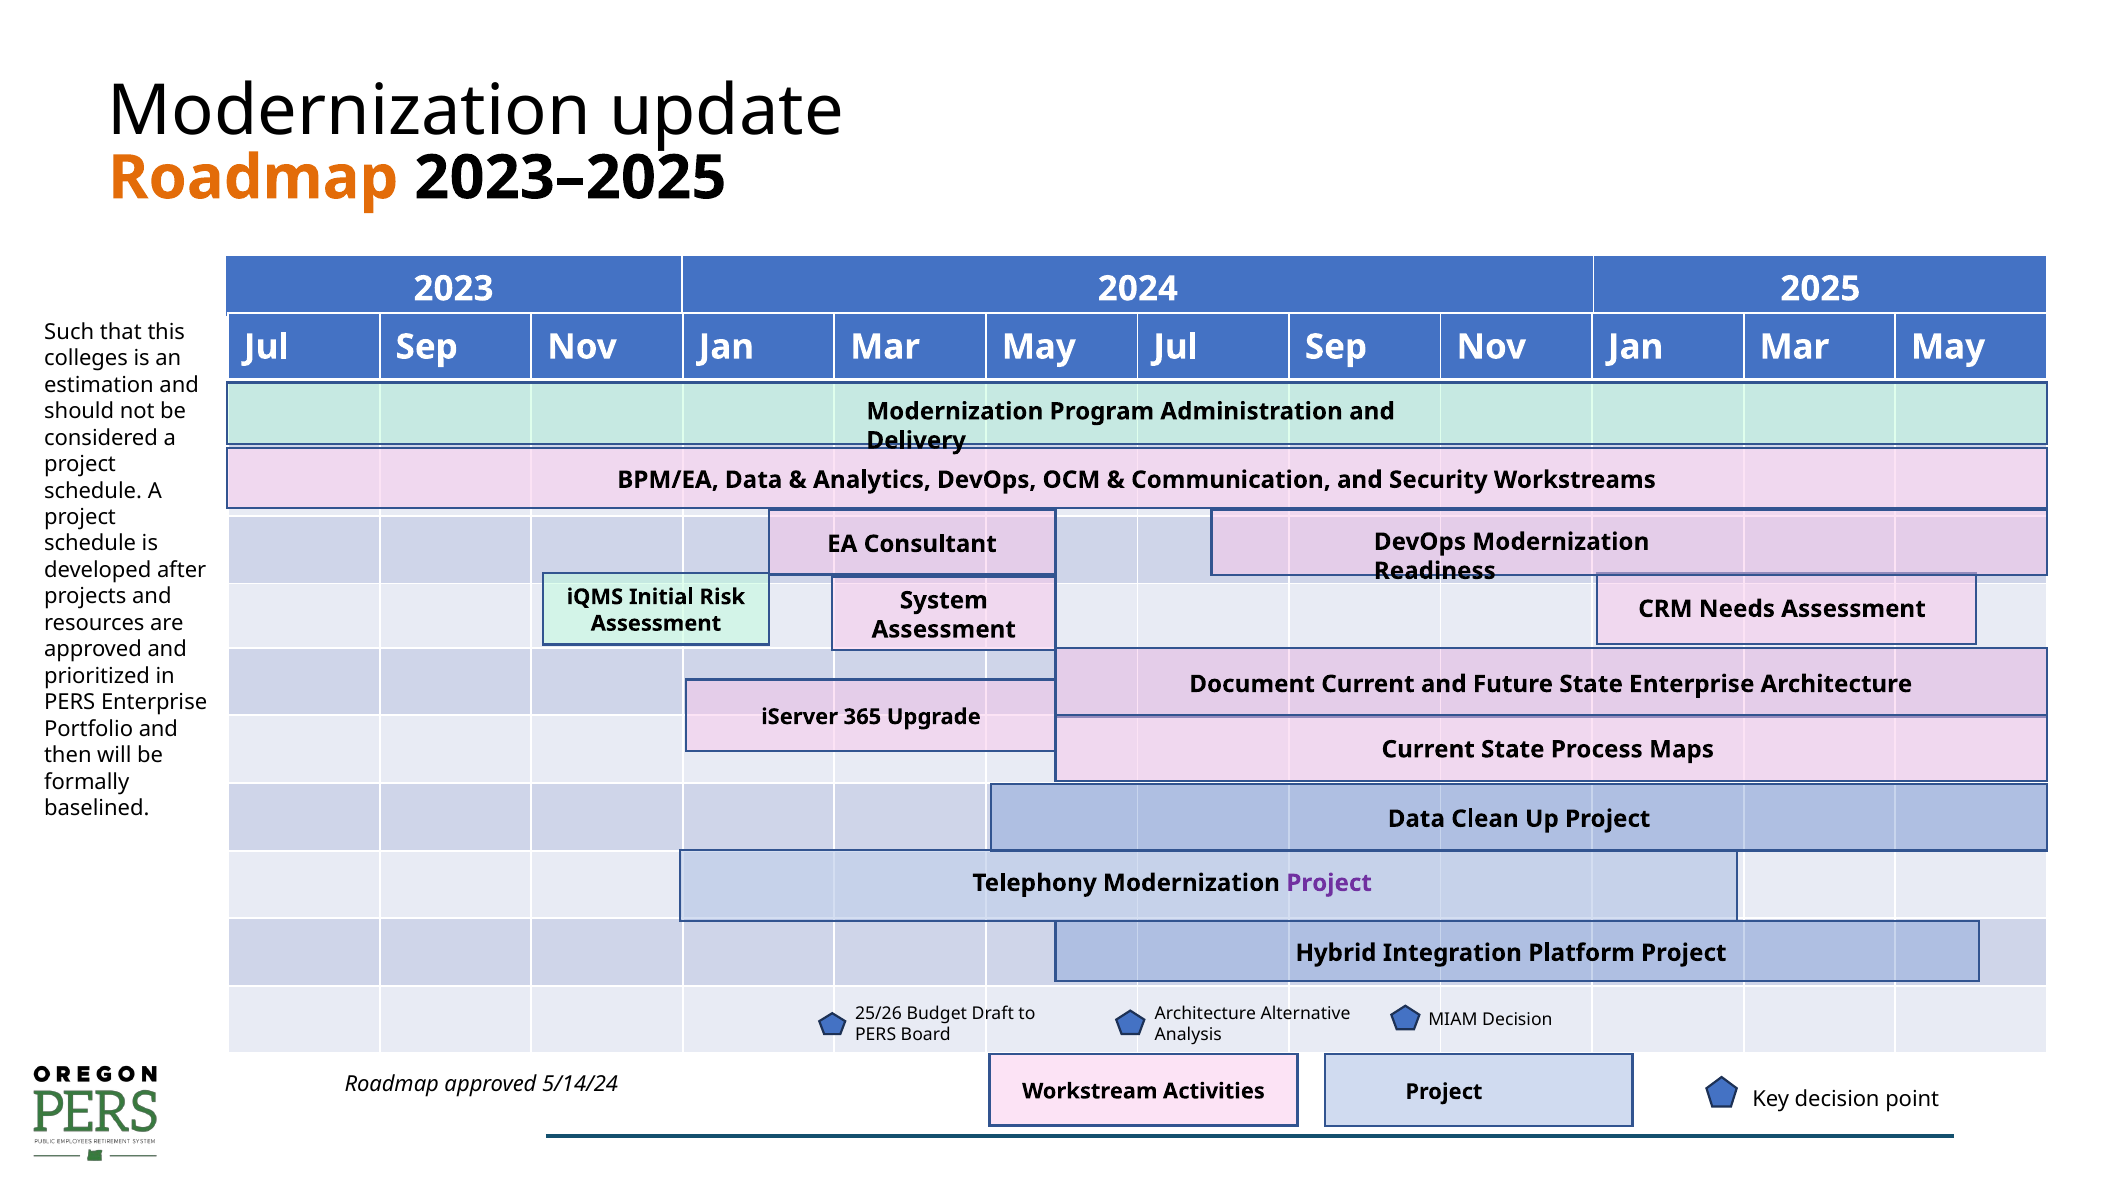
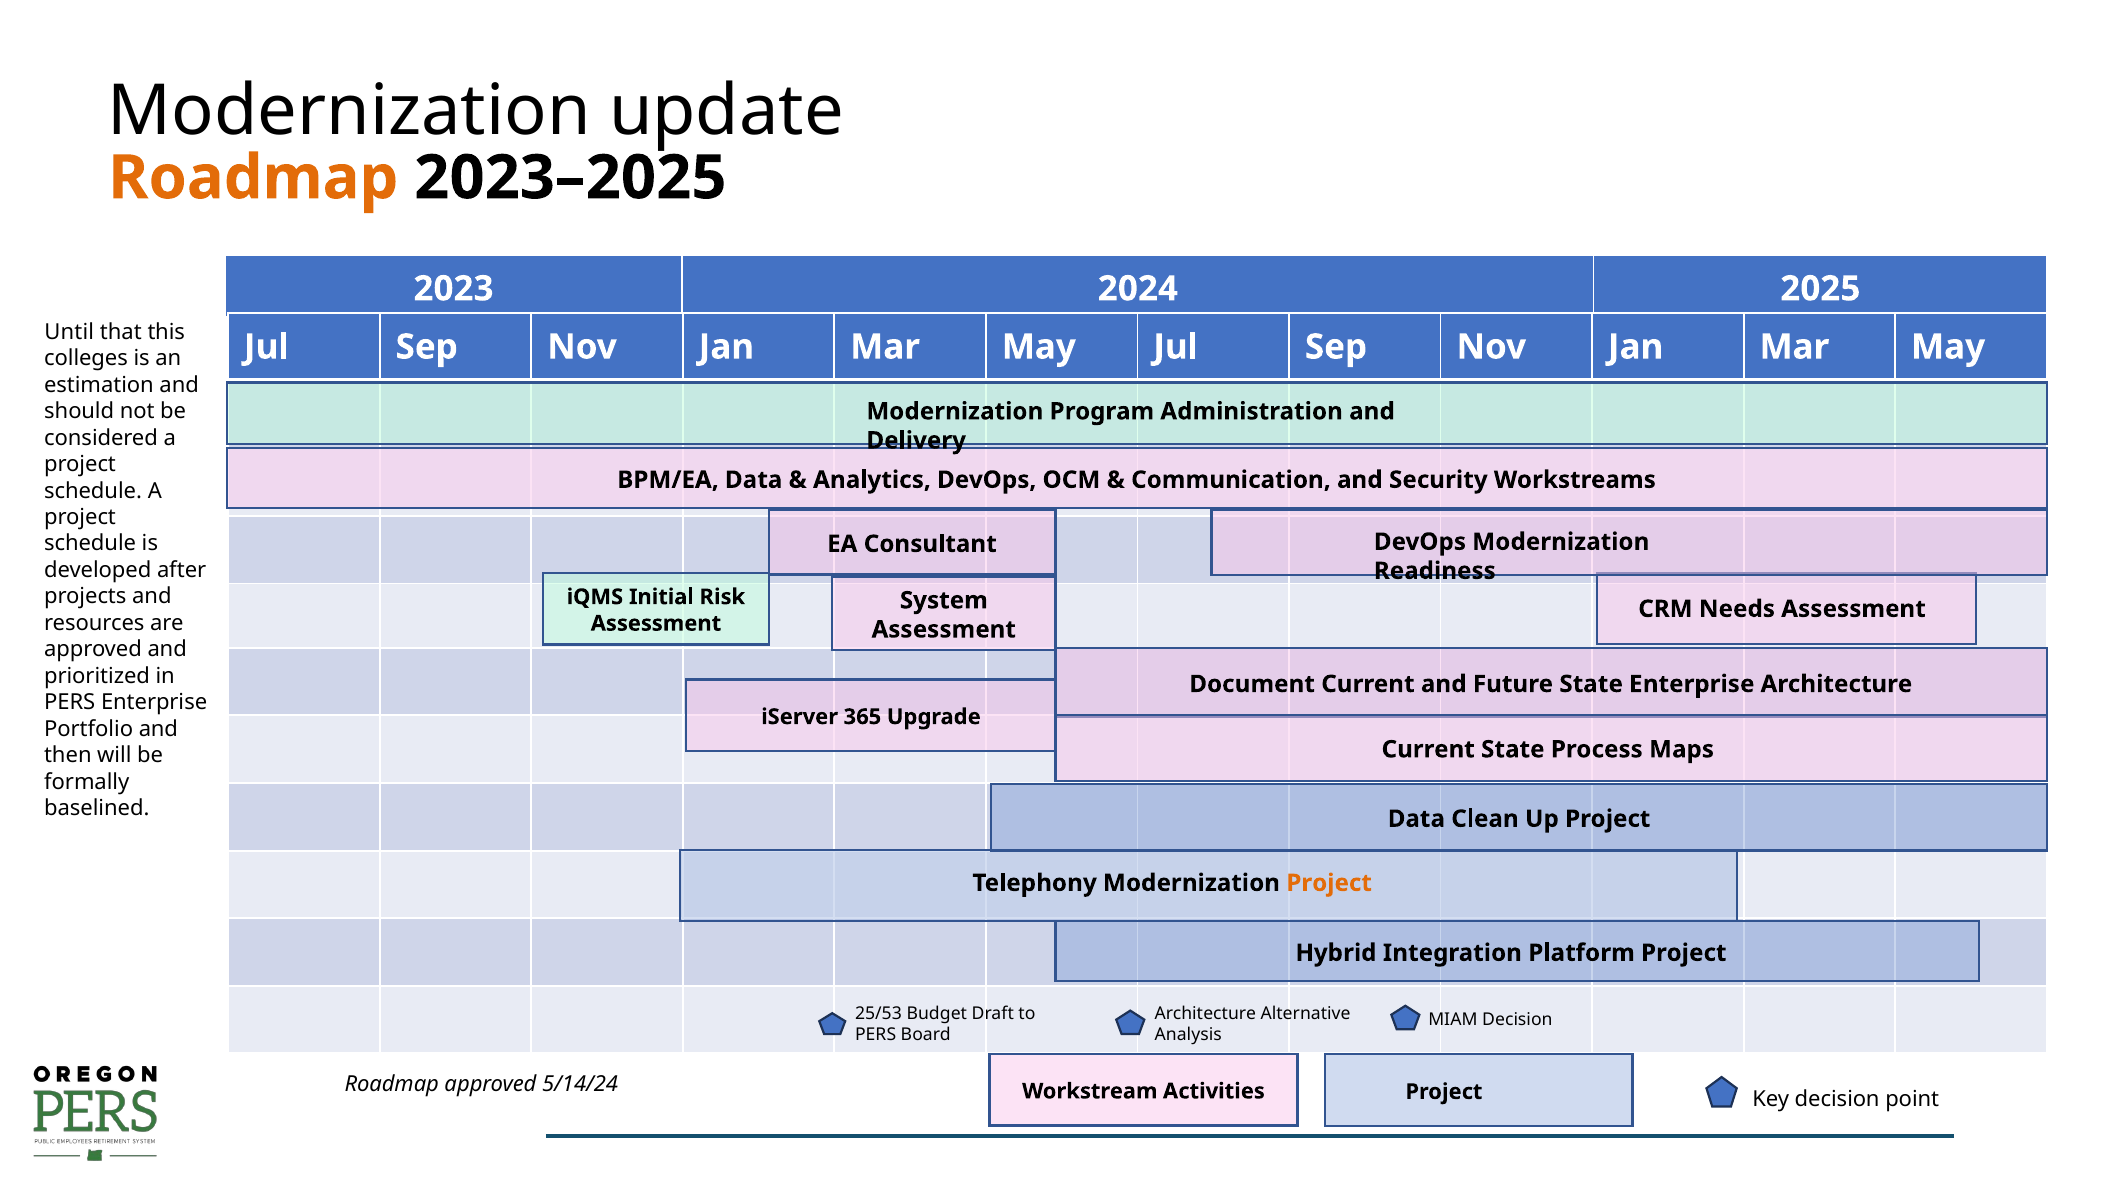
Such: Such -> Until (69, 332)
Project colour: purple -> orange (1329, 883)
25/26: 25/26 -> 25/53 (878, 1013)
